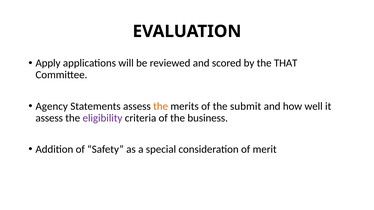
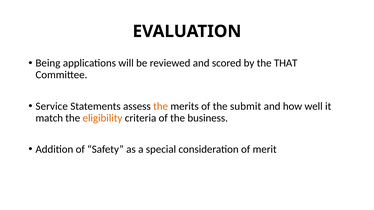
Apply: Apply -> Being (48, 63)
Agency: Agency -> Service (52, 106)
assess: assess -> match (49, 118)
eligibility colour: purple -> orange (102, 118)
